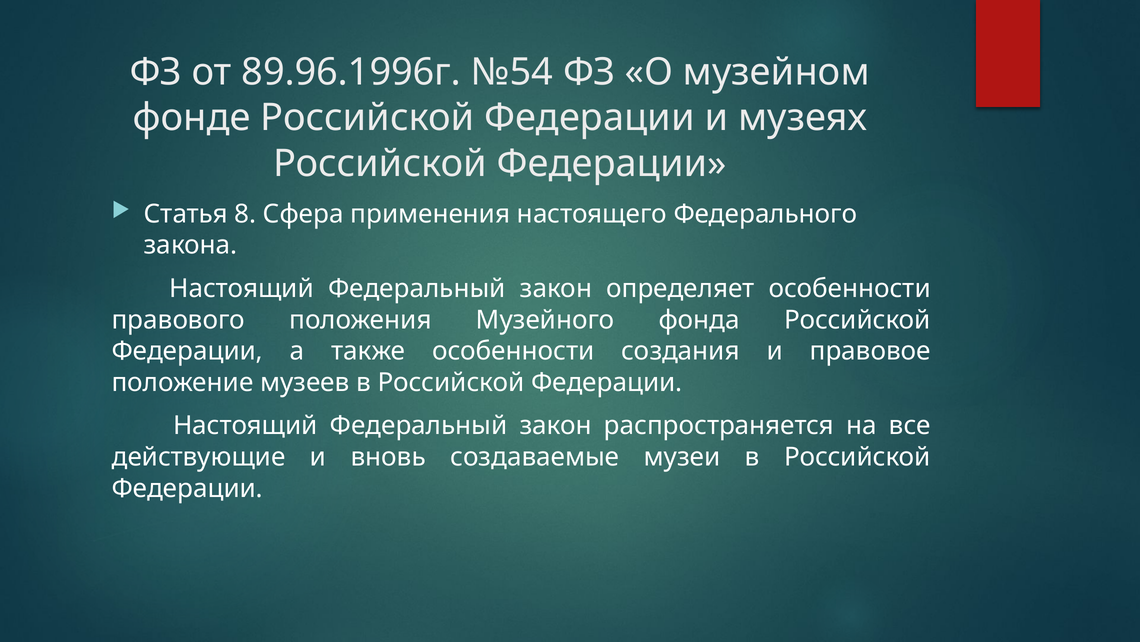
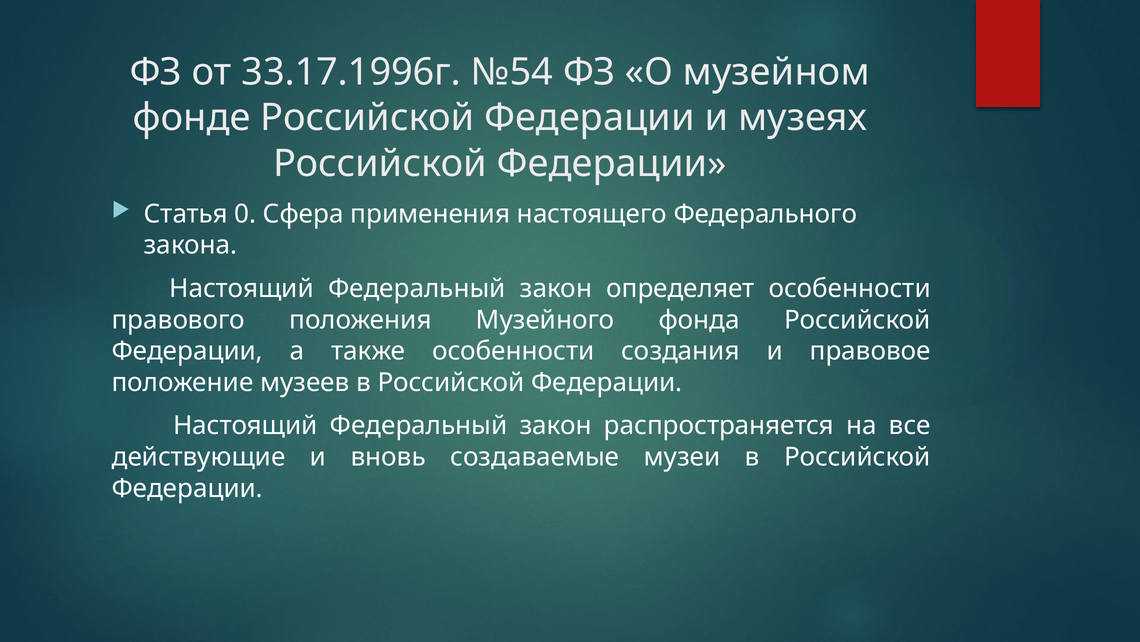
89.96.1996г: 89.96.1996г -> 33.17.1996г (351, 72)
8: 8 -> 0 (245, 214)
